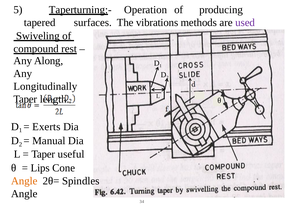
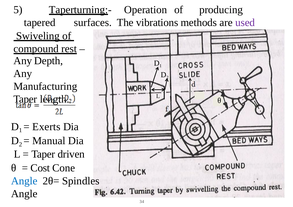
Along: Along -> Depth (49, 61)
Longitudinally: Longitudinally -> Manufacturing (45, 86)
useful: useful -> driven (71, 154)
Lips: Lips -> Cost (40, 168)
Angle colour: orange -> blue (24, 181)
